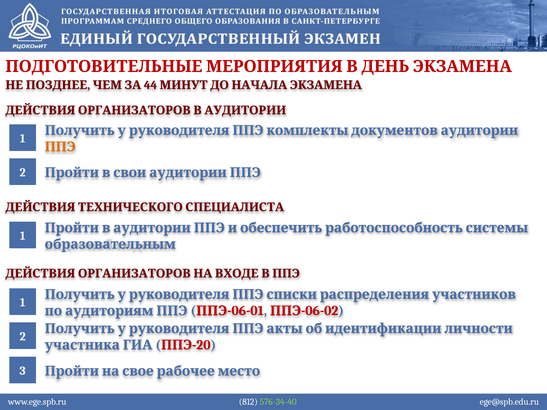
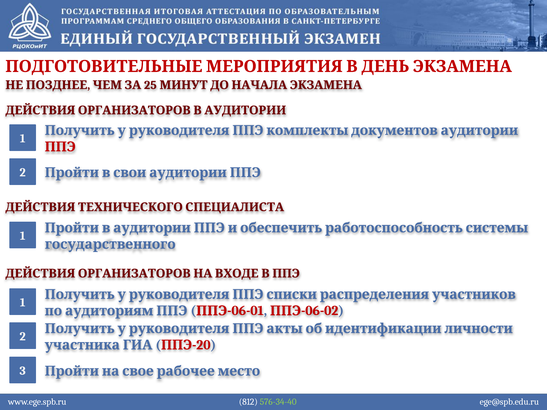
44: 44 -> 25 (150, 85)
ППЭ colour: orange -> red (60, 147)
образовательным: образовательным -> государственного (110, 244)
